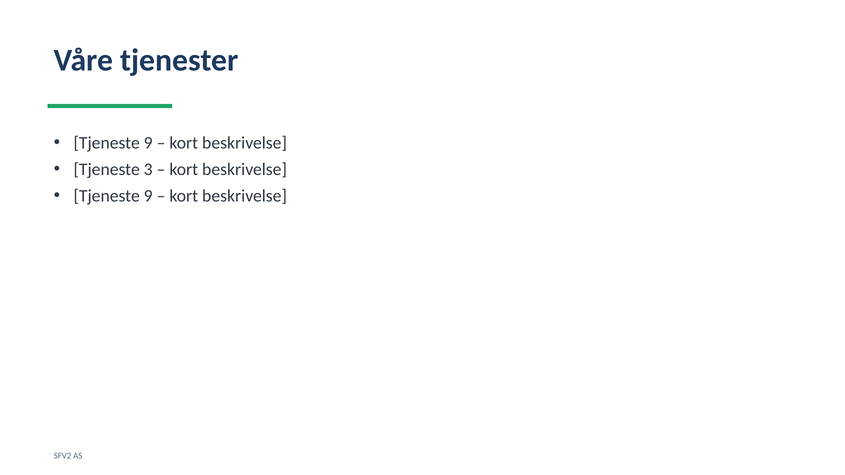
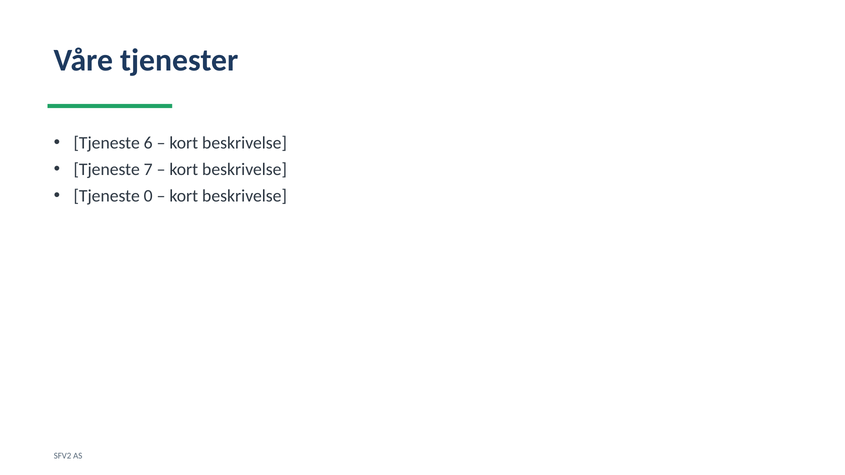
9: 9 -> 6 (148, 143)
3: 3 -> 7 (148, 170)
9: 9 -> 0 (148, 196)
